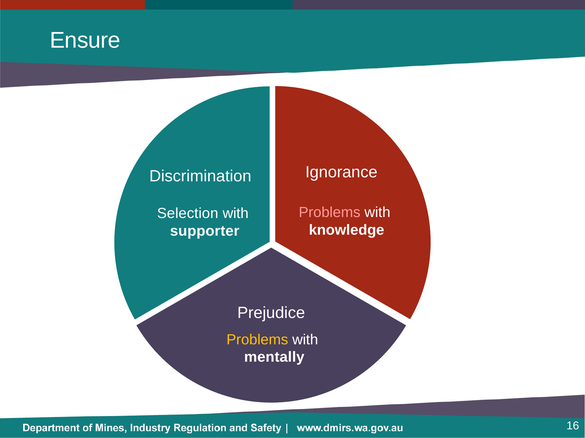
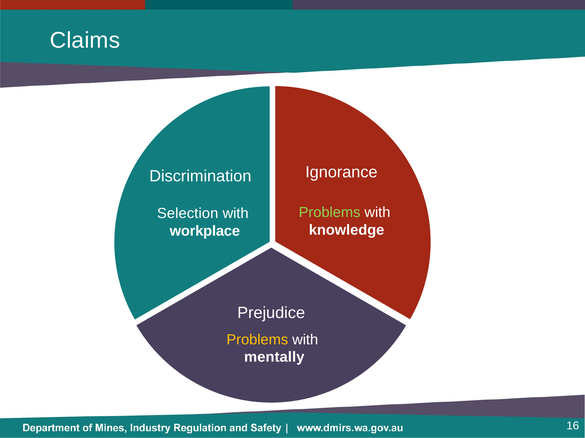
Ensure: Ensure -> Claims (85, 40)
Problems colour: pink -> light green (330, 213)
supporter: supporter -> workplace (205, 231)
